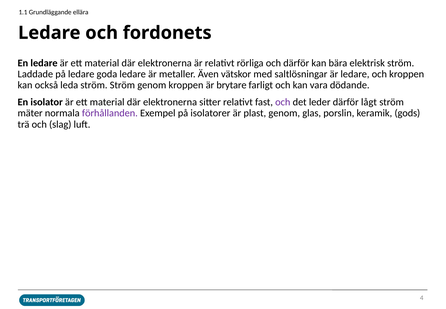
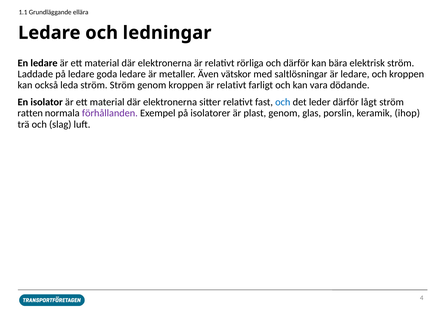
fordonets: fordonets -> ledningar (167, 33)
kroppen är brytare: brytare -> relativt (231, 85)
och colour: purple -> blue (283, 102)
mäter: mäter -> ratten (30, 113)
gods: gods -> ihop (407, 113)
